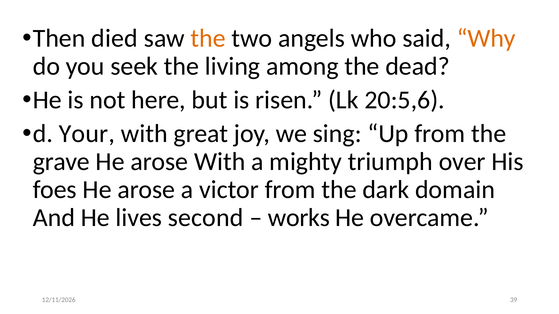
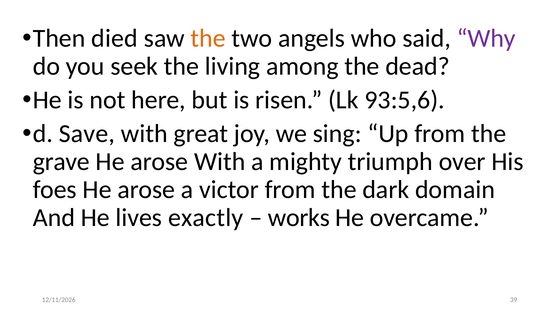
Why colour: orange -> purple (486, 38)
20:5,6: 20:5,6 -> 93:5,6 (405, 100)
Your: Your -> Save (87, 134)
second: second -> exactly (206, 218)
